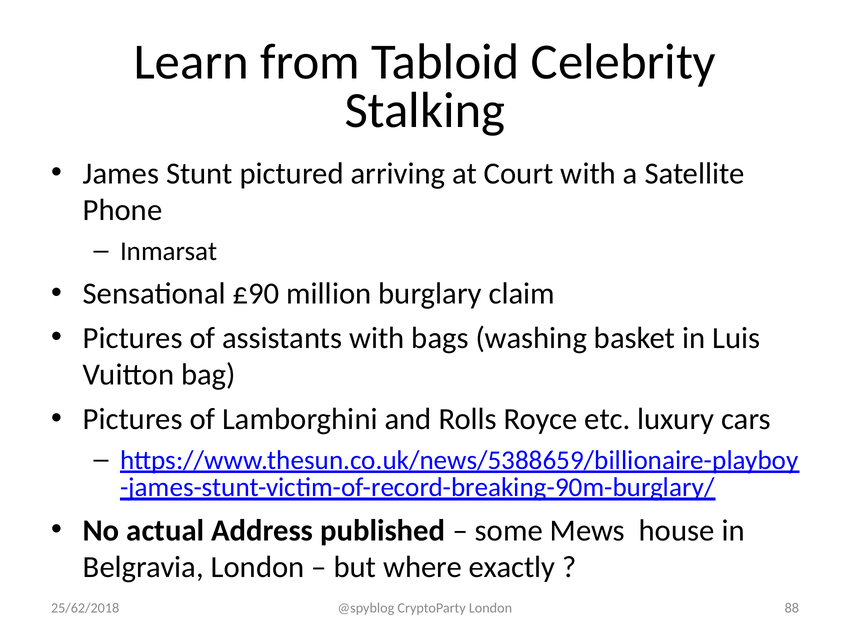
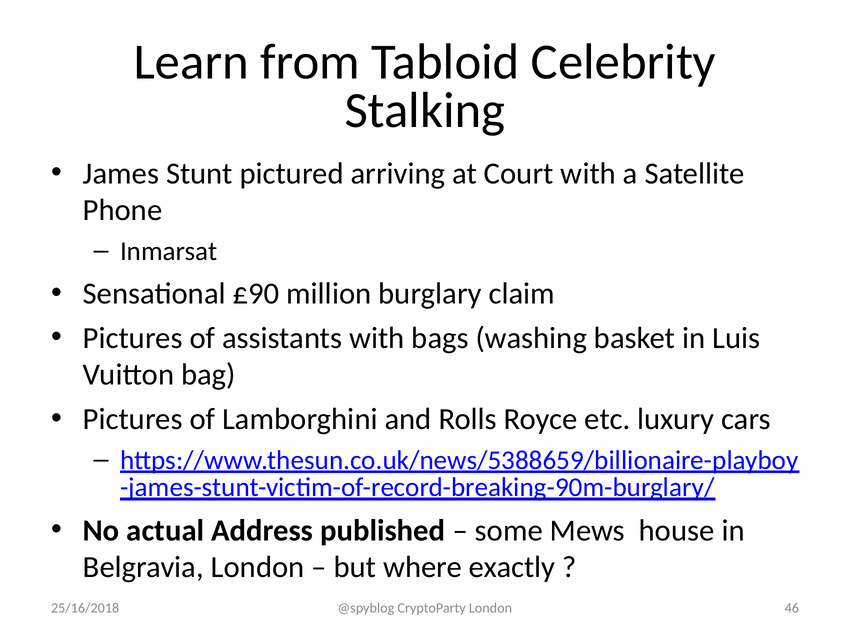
88: 88 -> 46 (792, 609)
25/62/2018: 25/62/2018 -> 25/16/2018 (85, 609)
